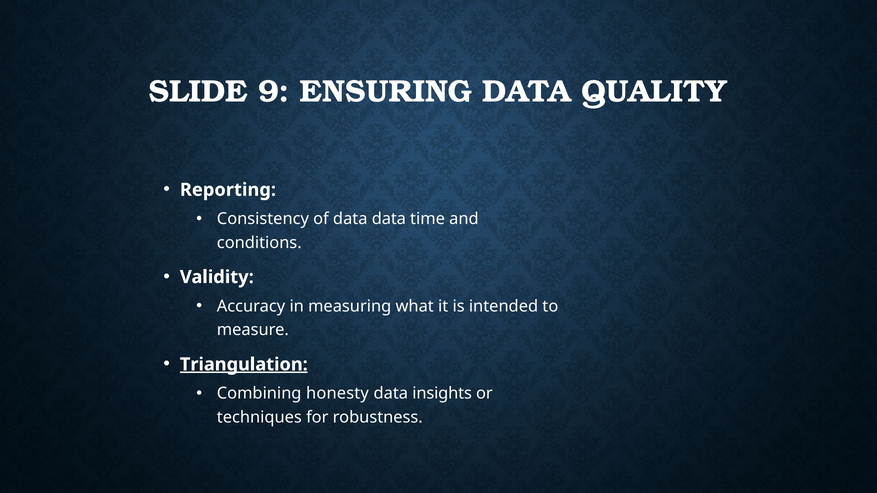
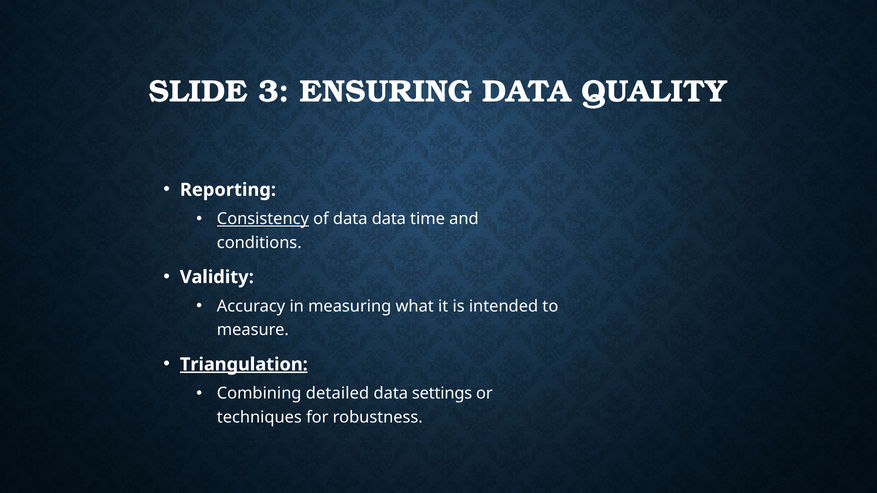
9: 9 -> 3 (274, 91)
Consistency underline: none -> present (263, 219)
honesty: honesty -> detailed (337, 394)
insights: insights -> settings (442, 394)
